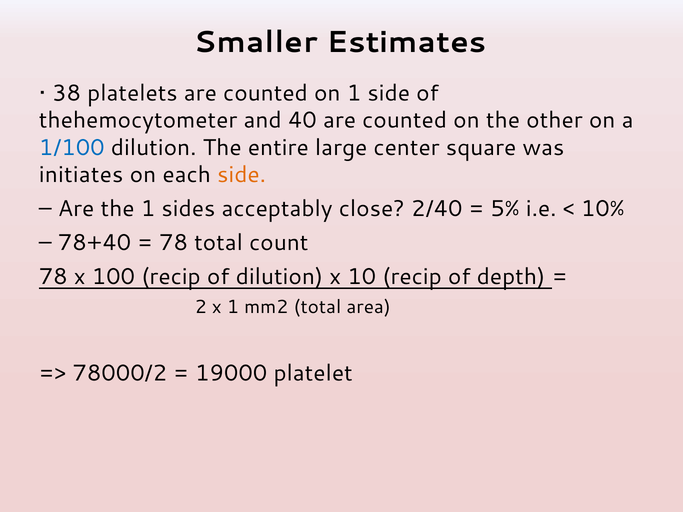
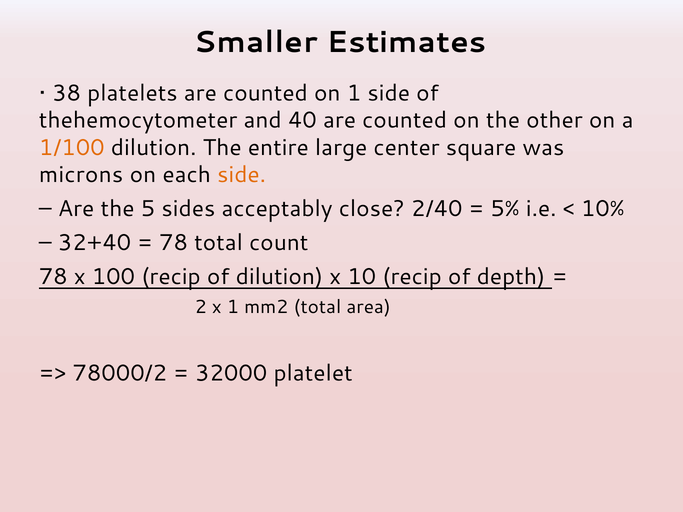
1/100 colour: blue -> orange (72, 148)
initiates: initiates -> microns (81, 175)
the 1: 1 -> 5 (148, 209)
78+40: 78+40 -> 32+40 (94, 243)
19000: 19000 -> 32000 (231, 373)
